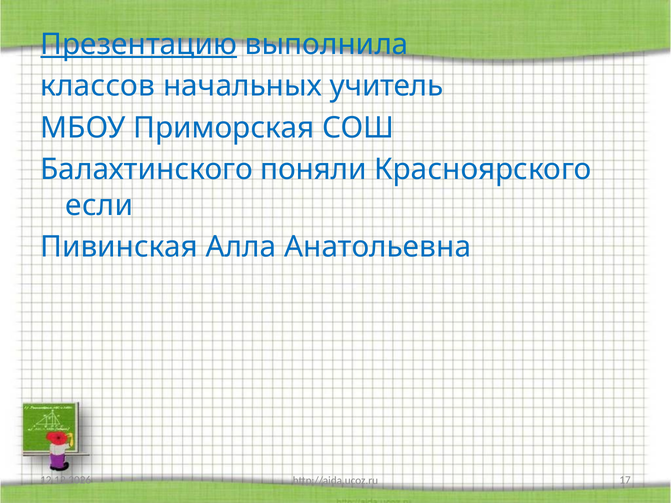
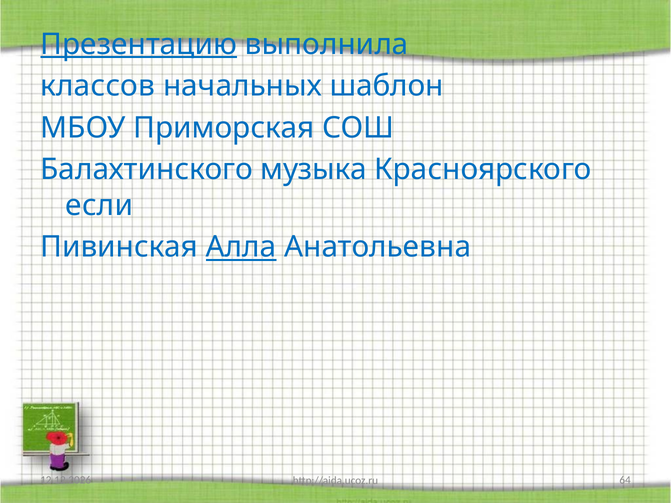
учитель: учитель -> шаблон (387, 86)
поняли: поняли -> музыка (314, 170)
Алла underline: none -> present (241, 247)
17: 17 -> 64 (625, 480)
